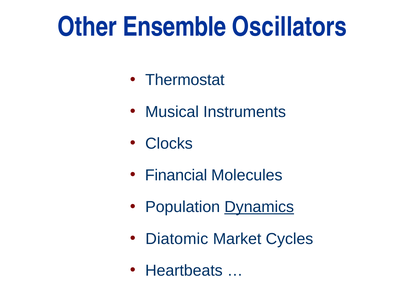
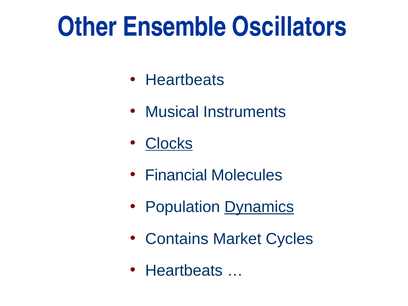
Thermostat: Thermostat -> Heartbeats (185, 80)
Clocks underline: none -> present (169, 144)
Diatomic: Diatomic -> Contains (177, 239)
